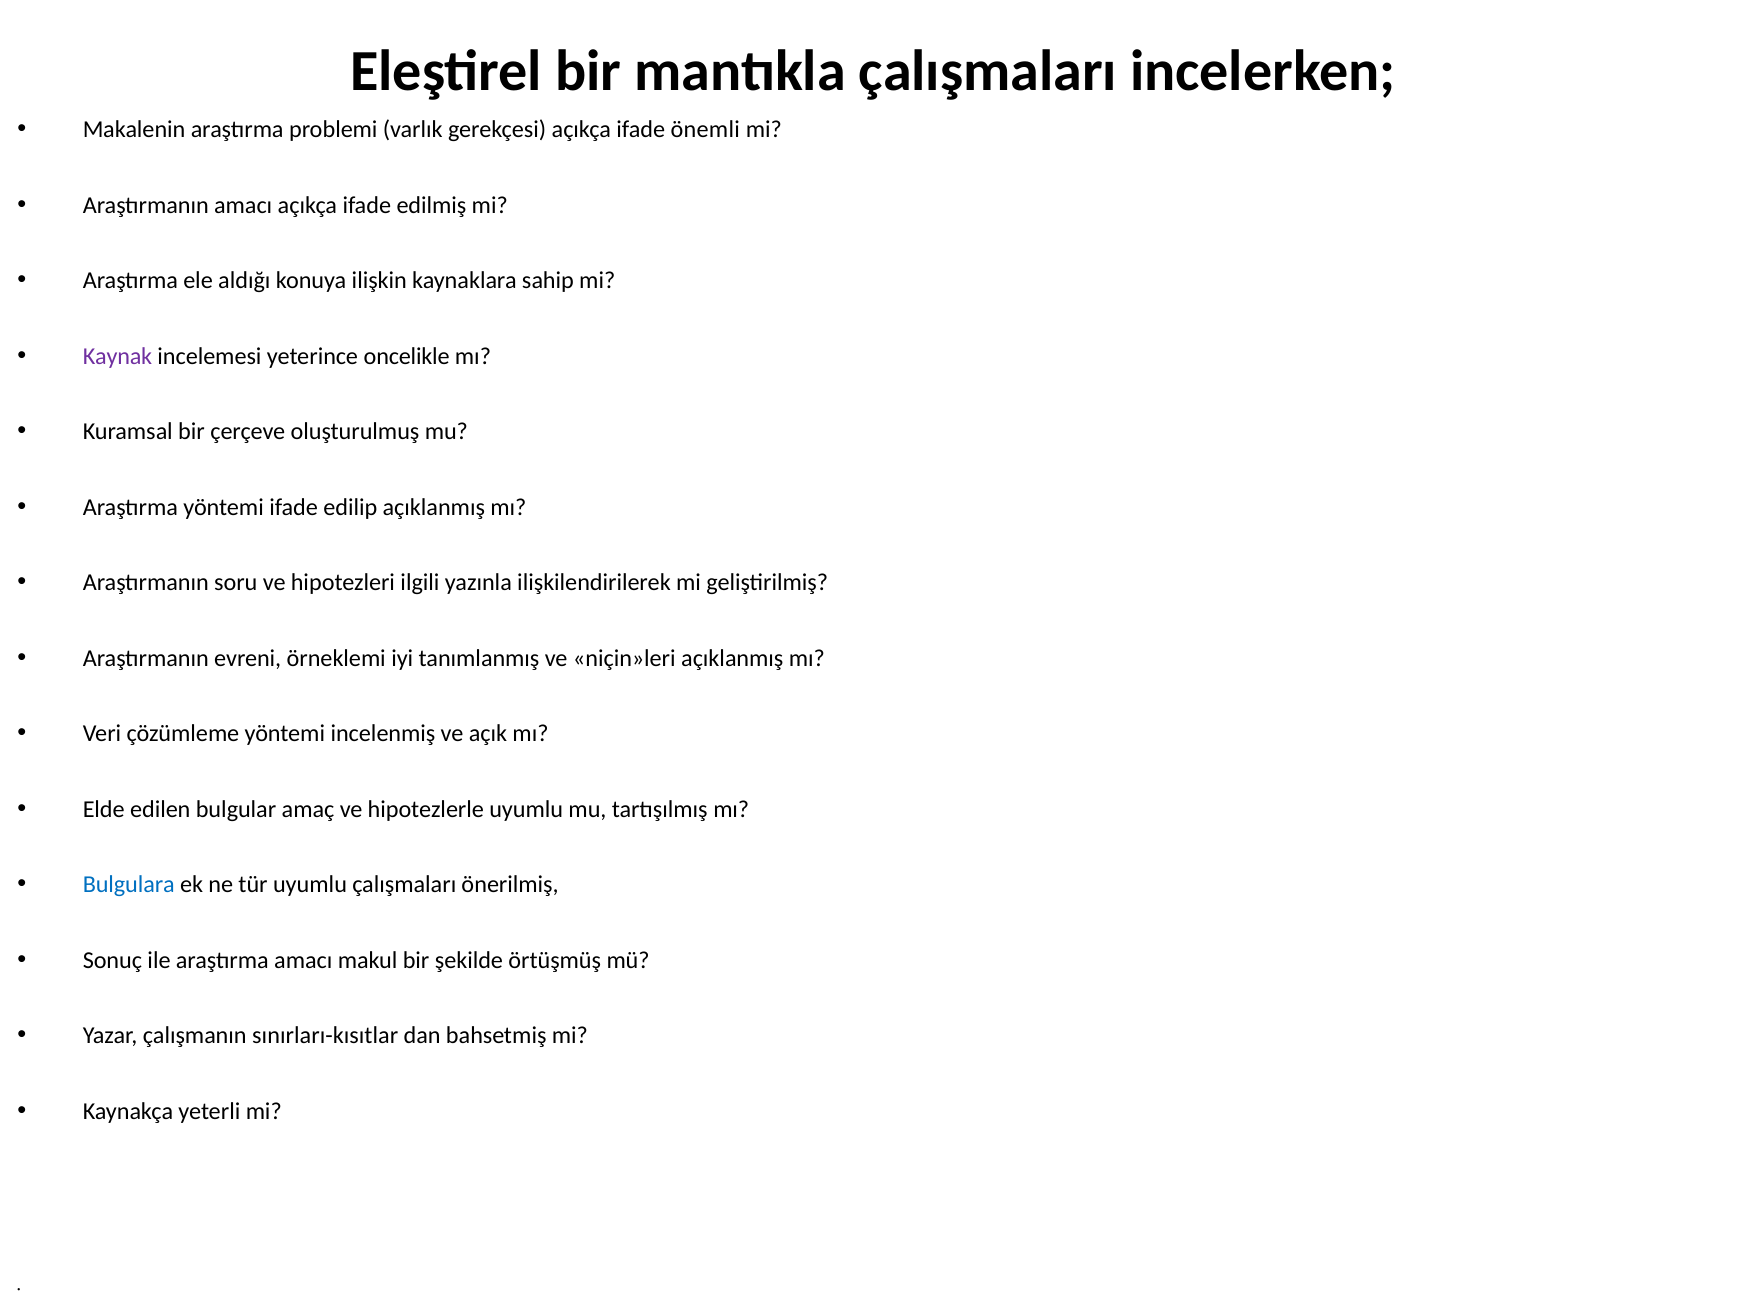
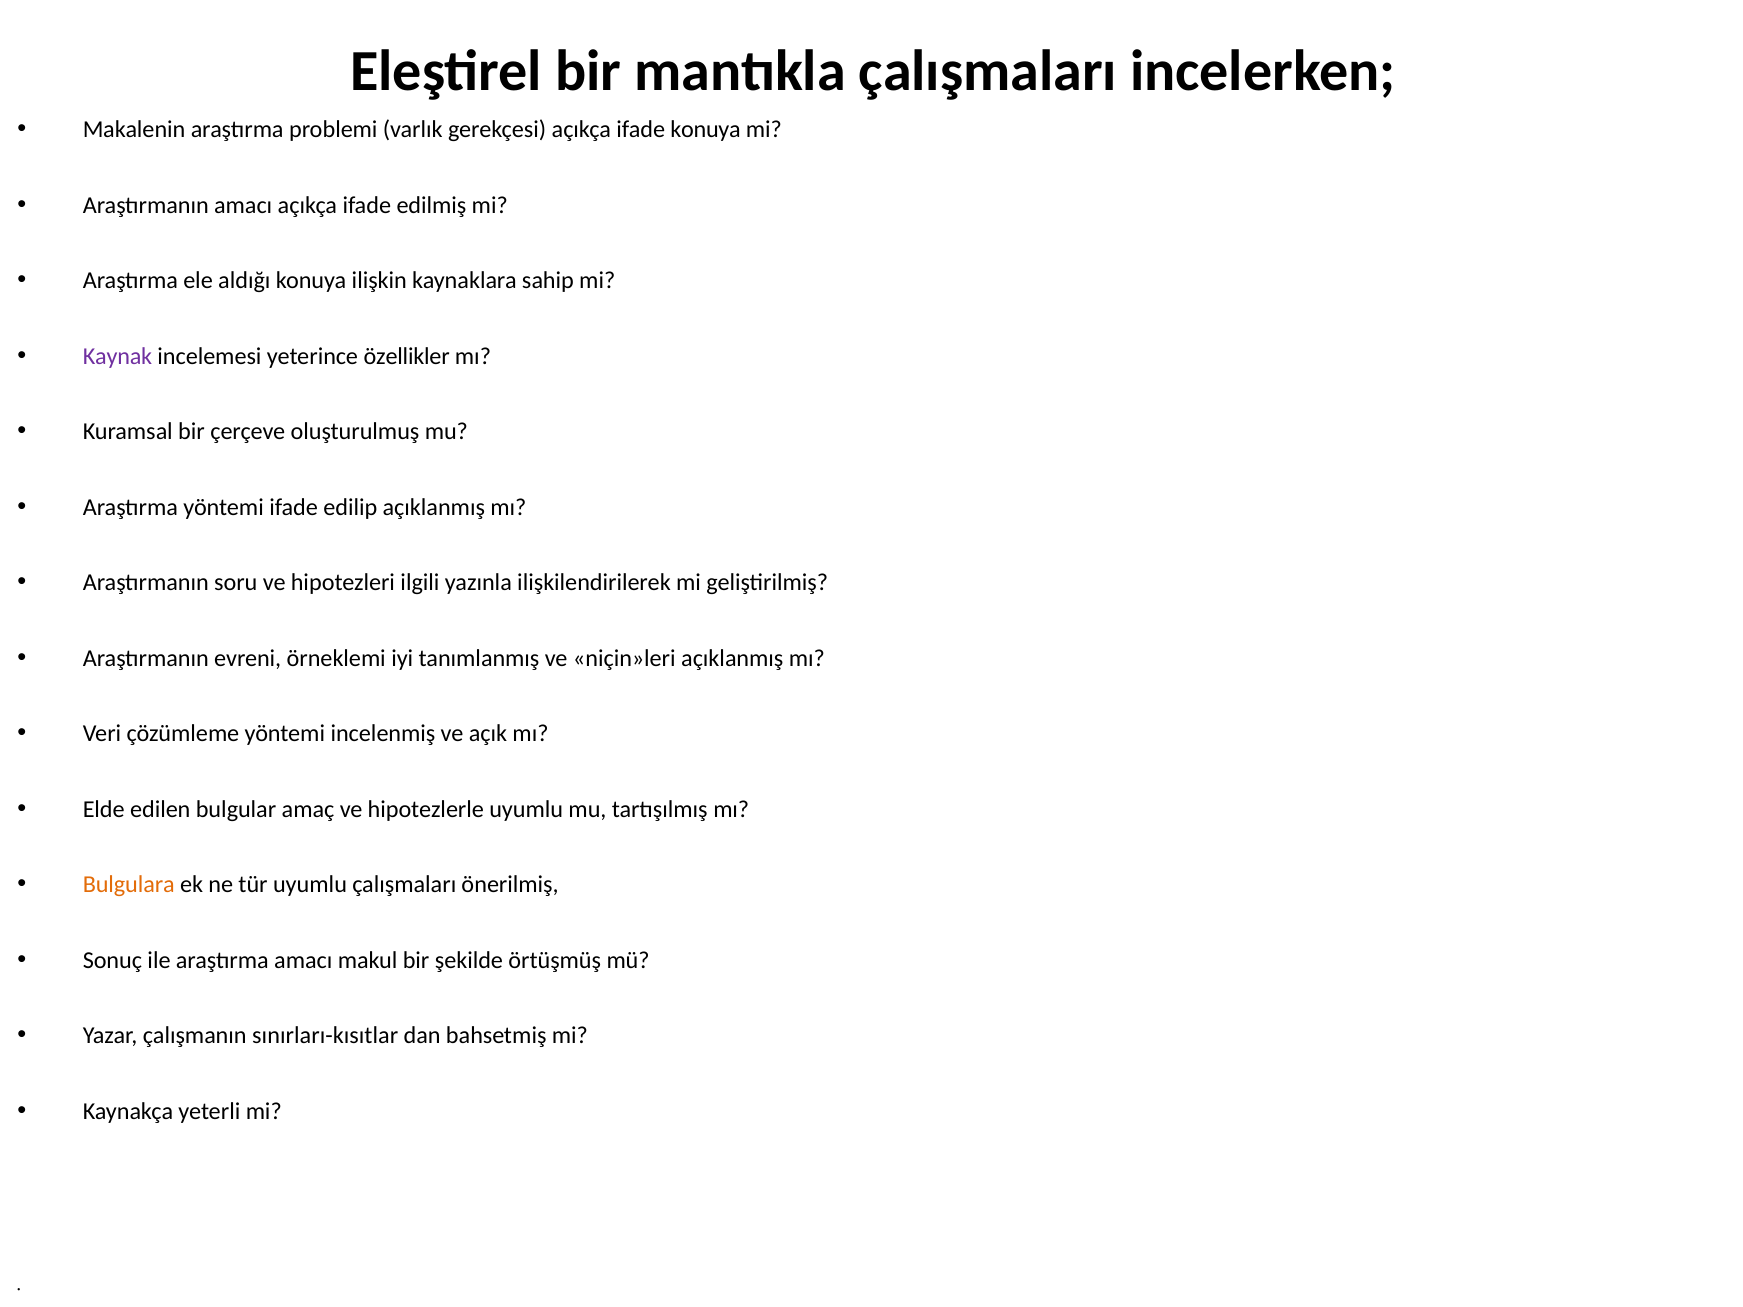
ifade önemli: önemli -> konuya (706, 130)
oncelikle: oncelikle -> özellikler (407, 356)
Bulgulara colour: blue -> orange (129, 885)
